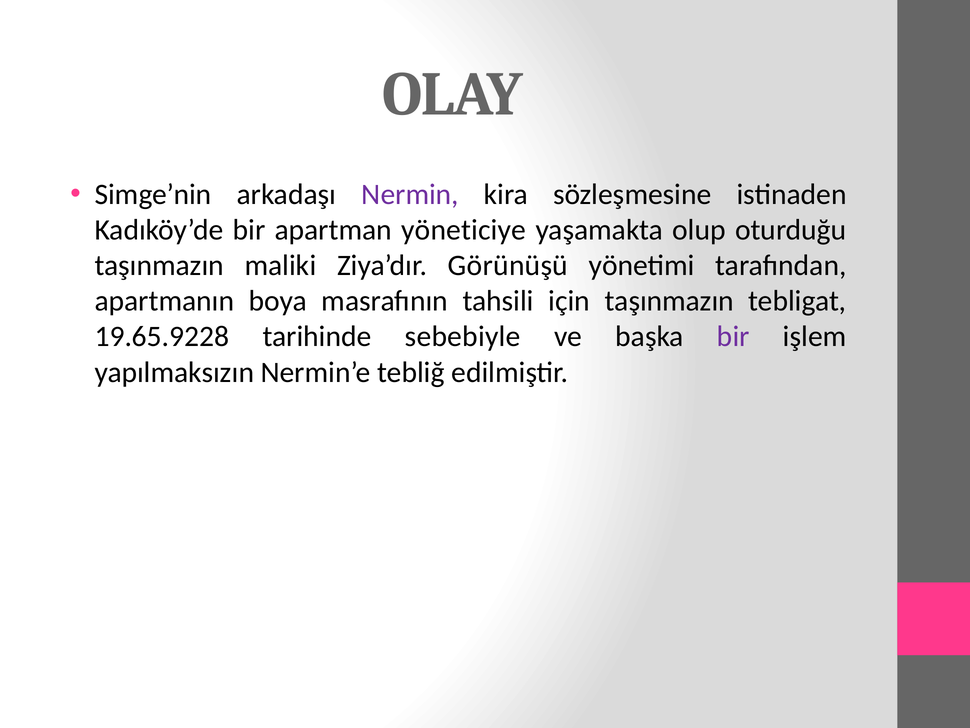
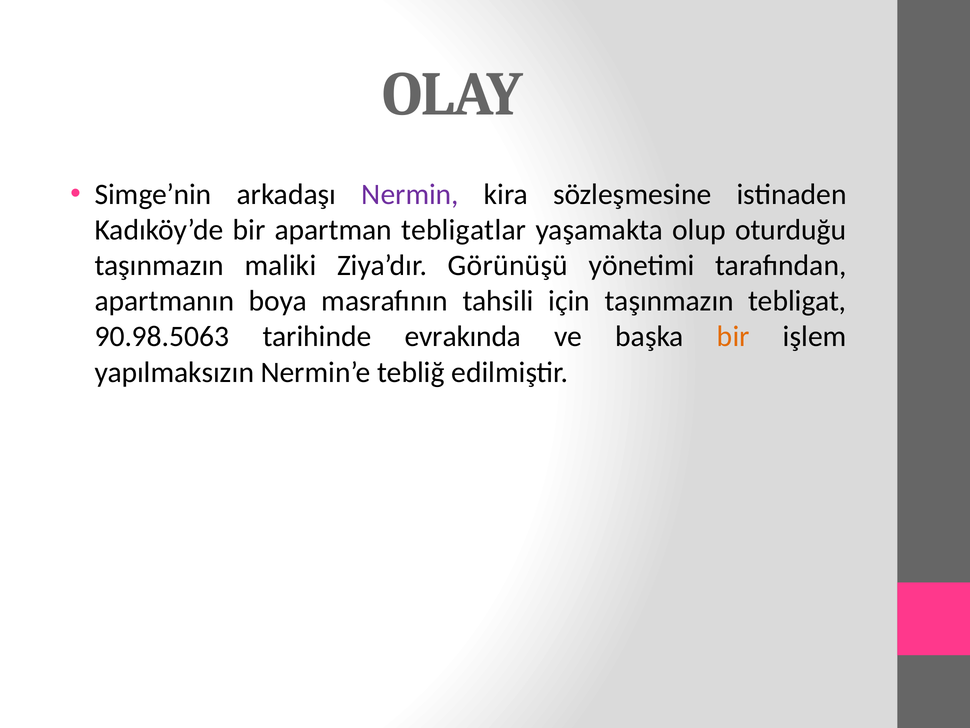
yöneticiye: yöneticiye -> tebligatlar (464, 230)
19.65.9228: 19.65.9228 -> 90.98.5063 (162, 336)
sebebiyle: sebebiyle -> evrakında (463, 336)
bir colour: purple -> orange (733, 336)
